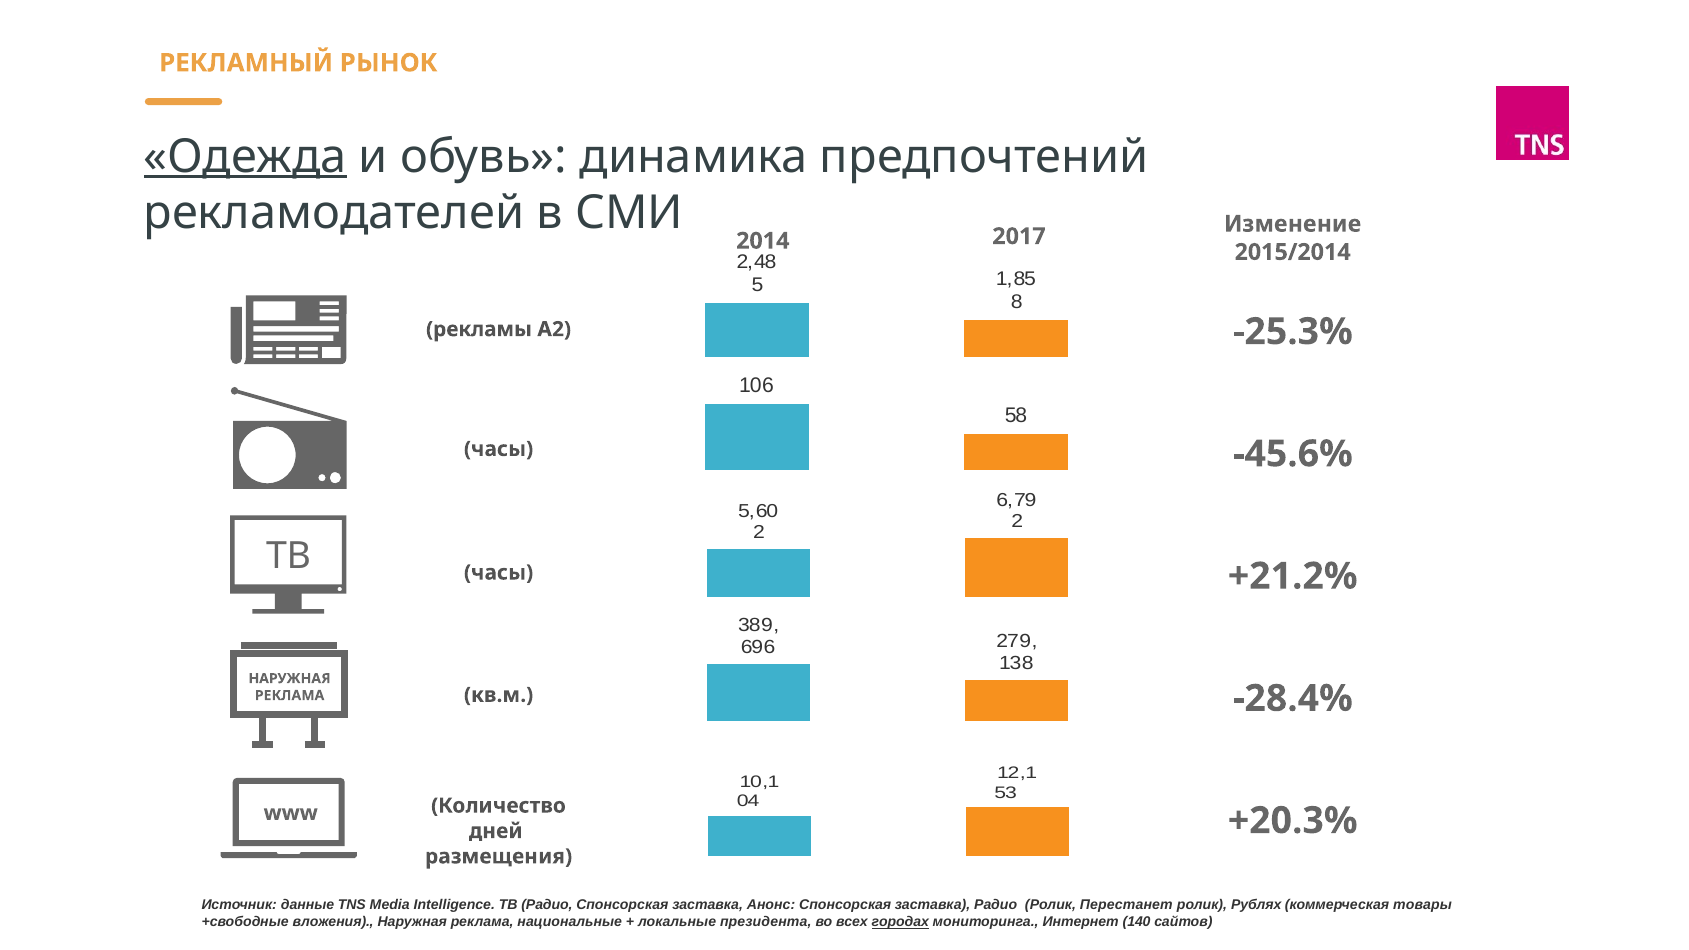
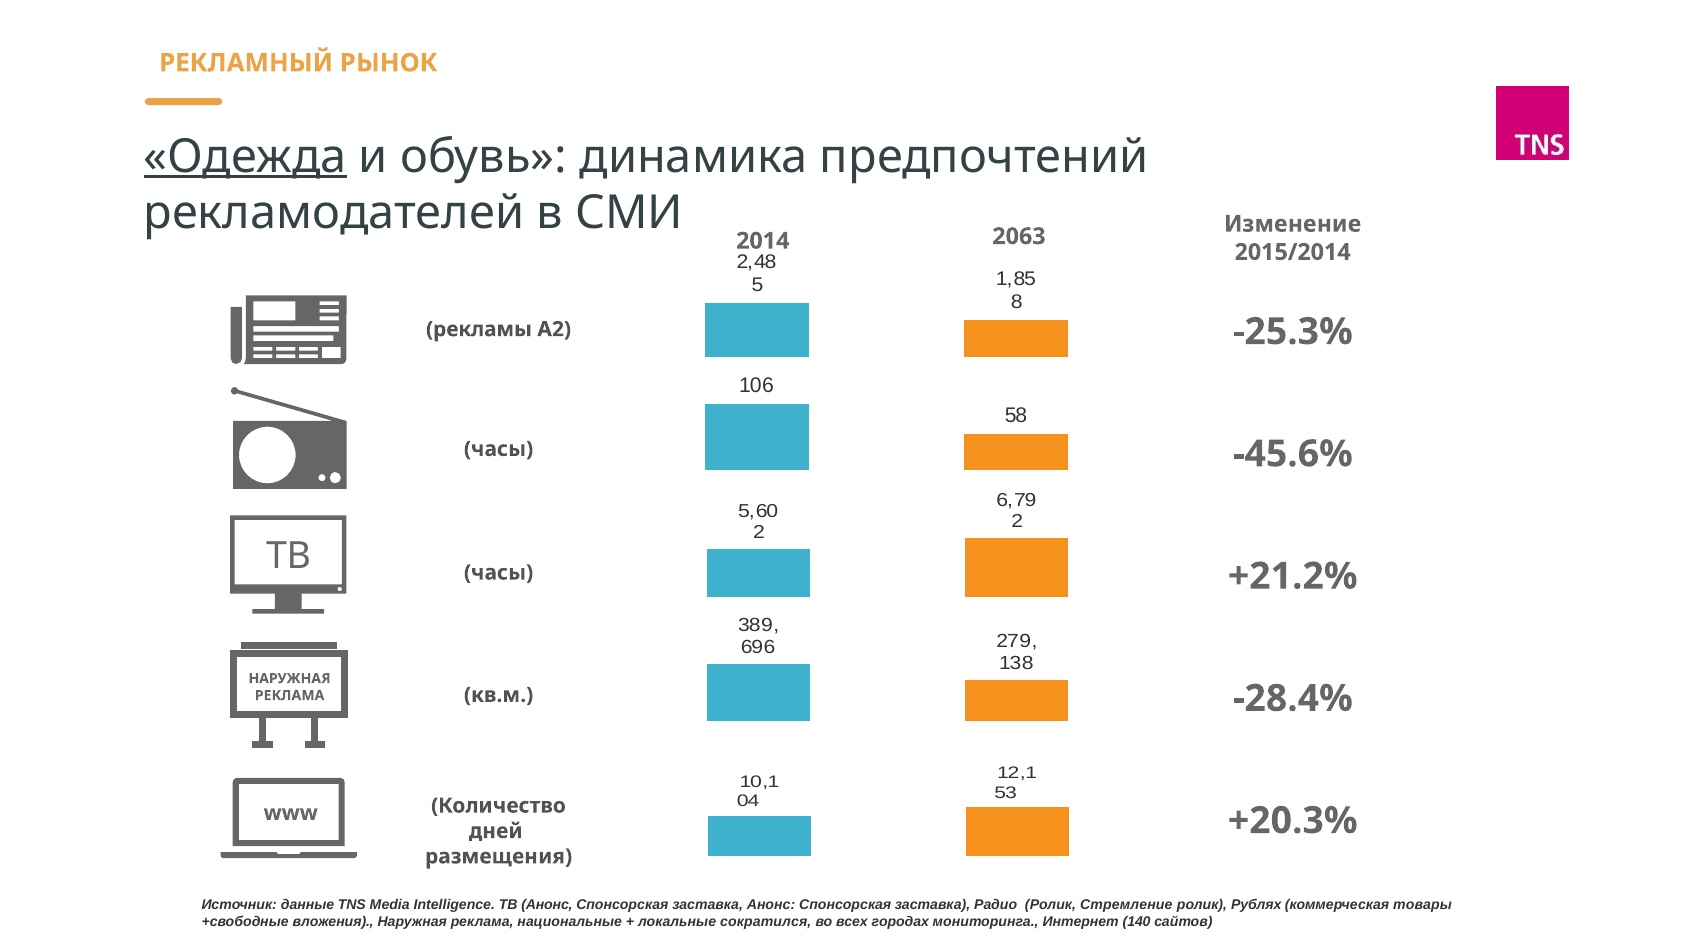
2017: 2017 -> 2063 (1019, 236)
ТВ Радио: Радио -> Анонс (547, 905)
Перестанет: Перестанет -> Стремление (1126, 905)
президента: президента -> сократился (766, 922)
городах underline: present -> none (900, 922)
